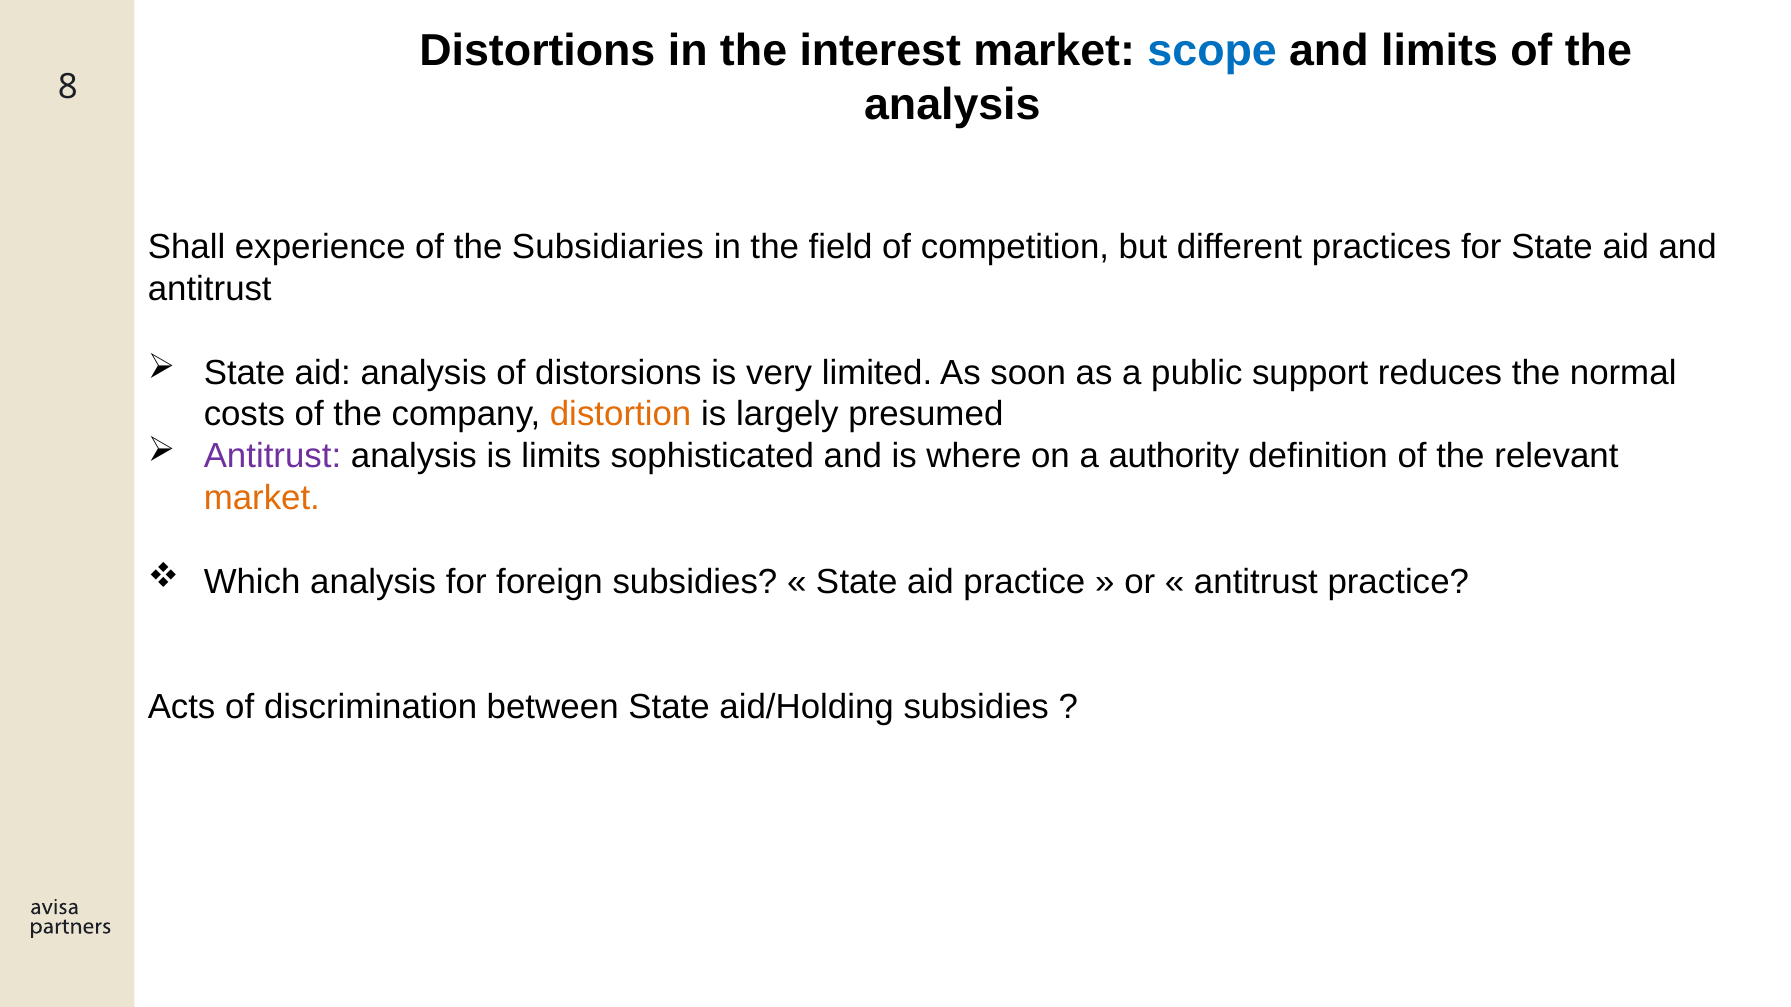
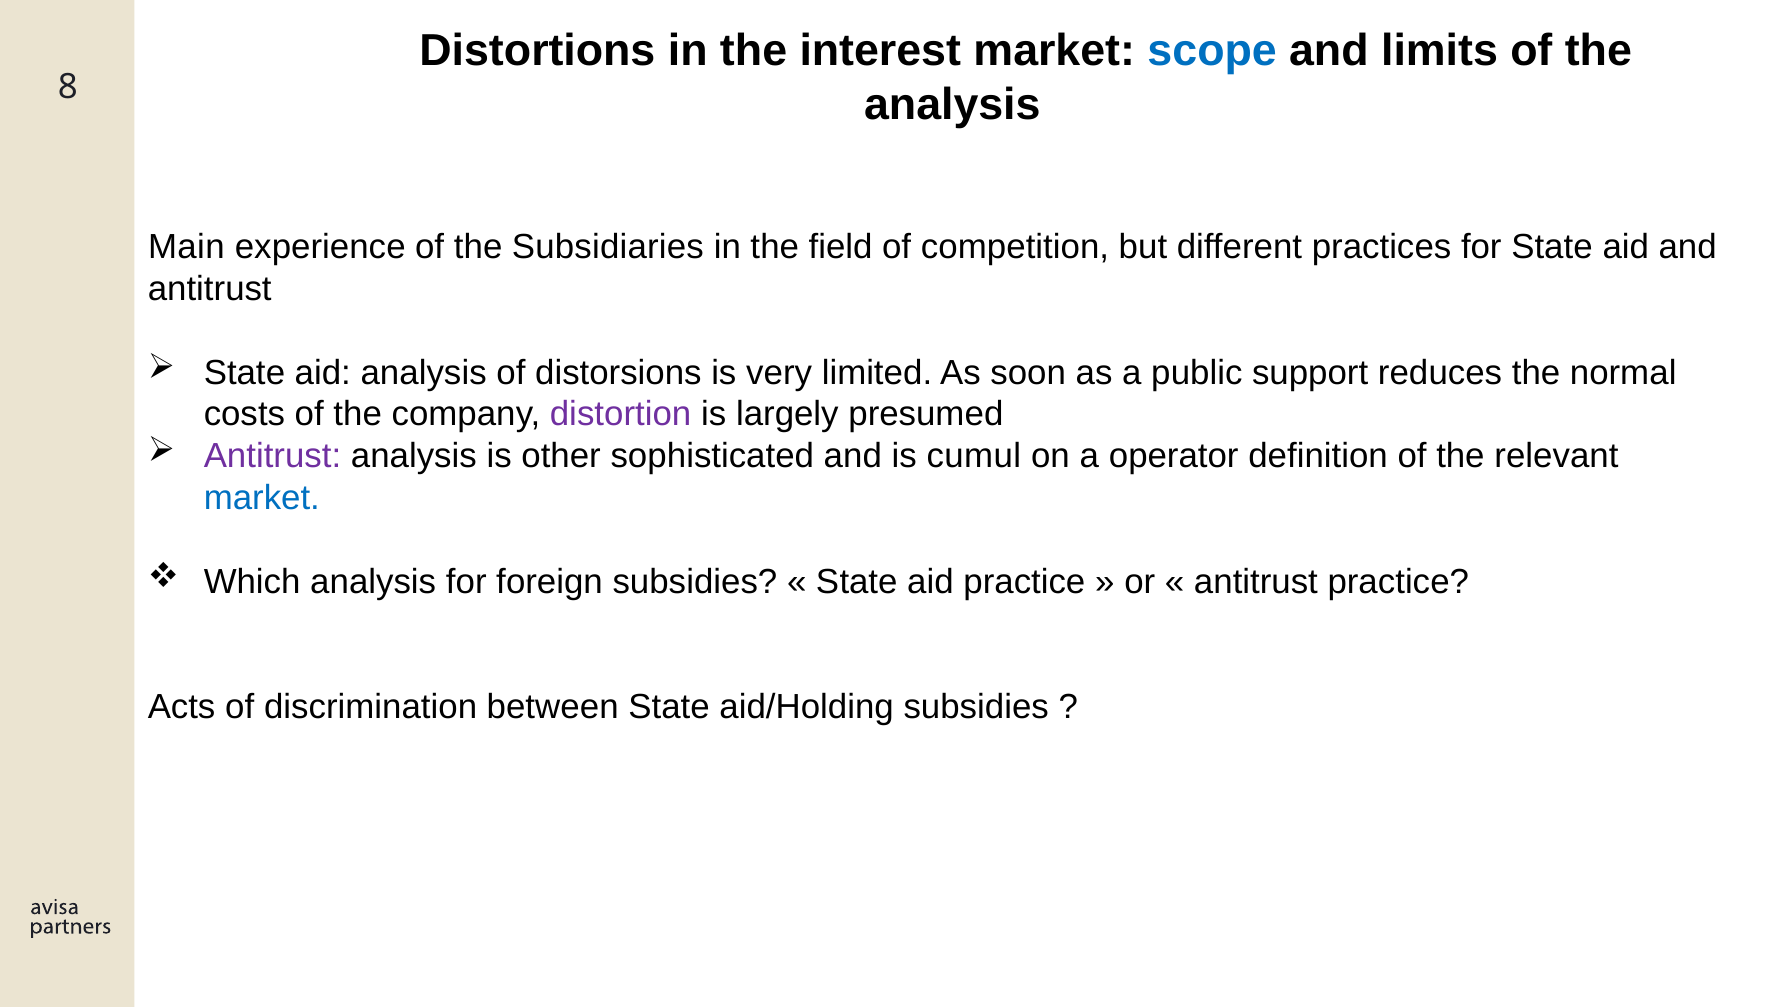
Shall: Shall -> Main (186, 247)
distortion colour: orange -> purple (621, 415)
is limits: limits -> other (561, 456)
where: where -> cumul (974, 456)
authority: authority -> operator (1174, 456)
market colour: orange -> blue (262, 498)
